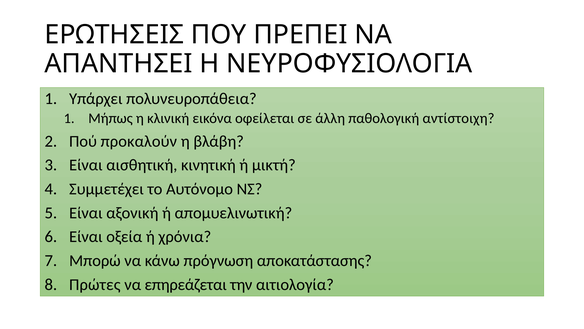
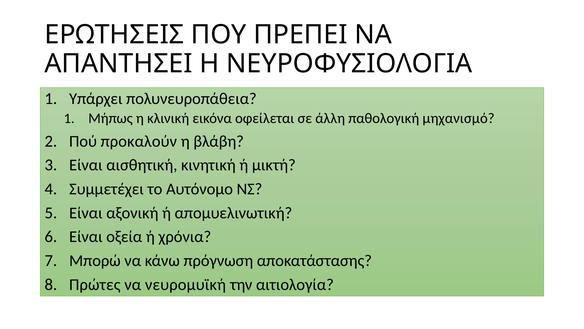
αντίστοιχη: αντίστοιχη -> μηχανισμό (459, 118)
επηρεάζεται: επηρεάζεται -> νευρομυϊκή (186, 284)
